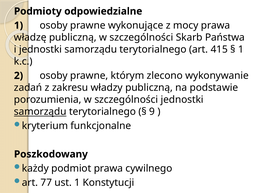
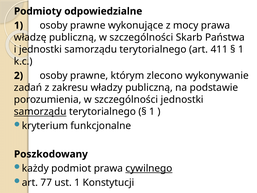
415: 415 -> 411 (219, 49)
9: 9 -> 1 (152, 112)
cywilnego underline: none -> present (149, 168)
